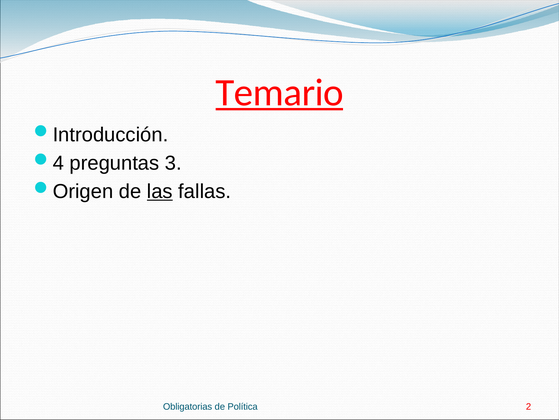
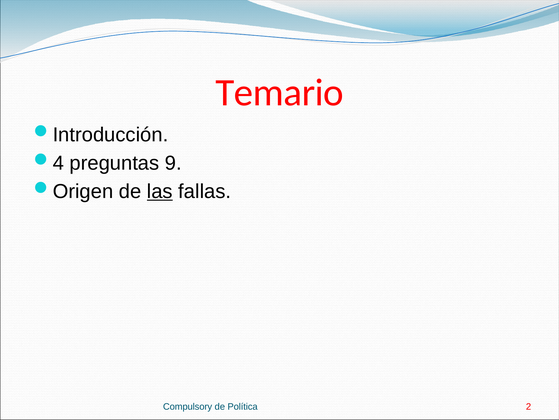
Temario underline: present -> none (280, 92)
3: 3 -> 9 (173, 163)
Obligatorias: Obligatorias -> Compulsory (188, 406)
